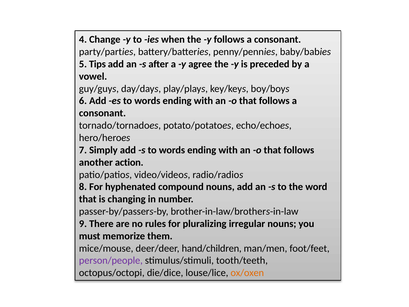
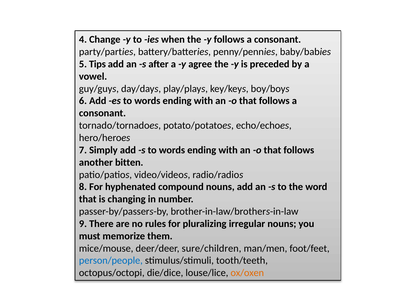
action: action -> bitten (129, 162)
hand/children: hand/children -> sure/children (212, 248)
person/people colour: purple -> blue (111, 260)
